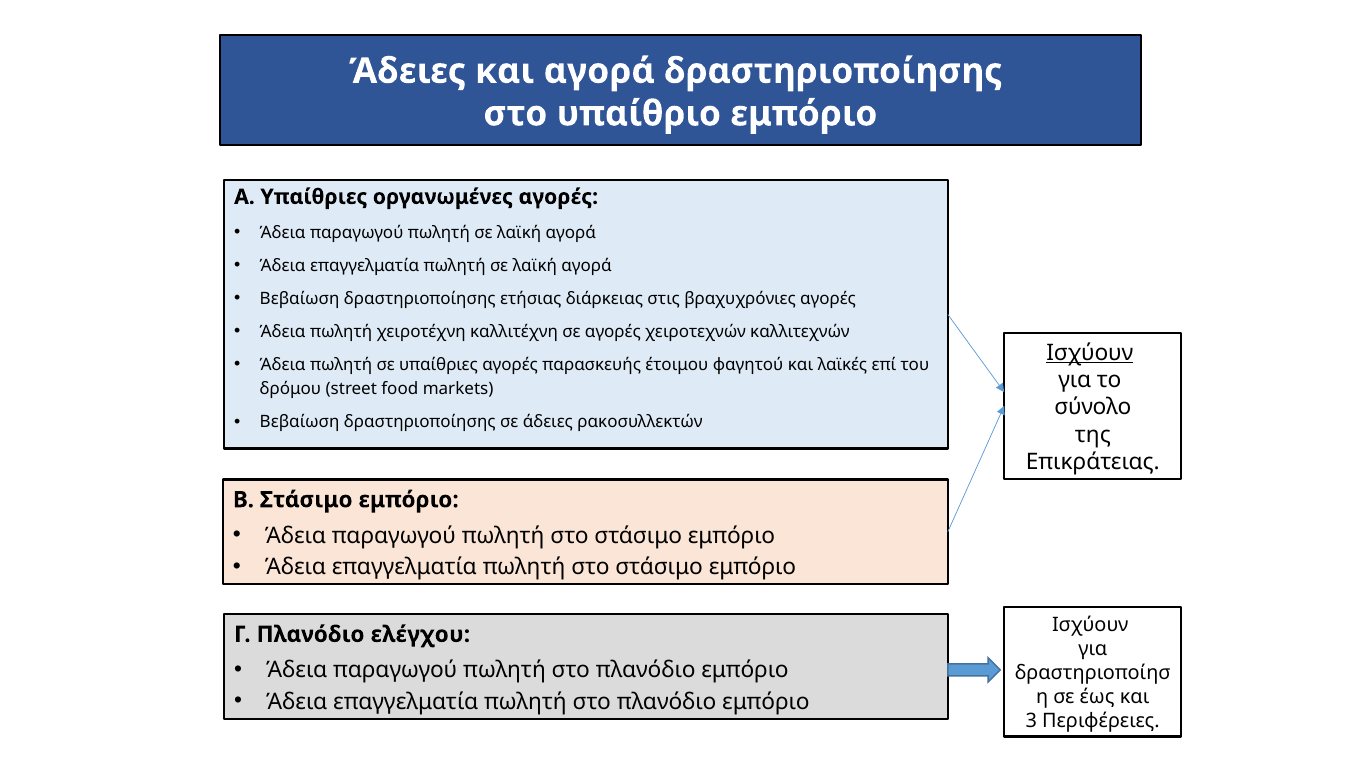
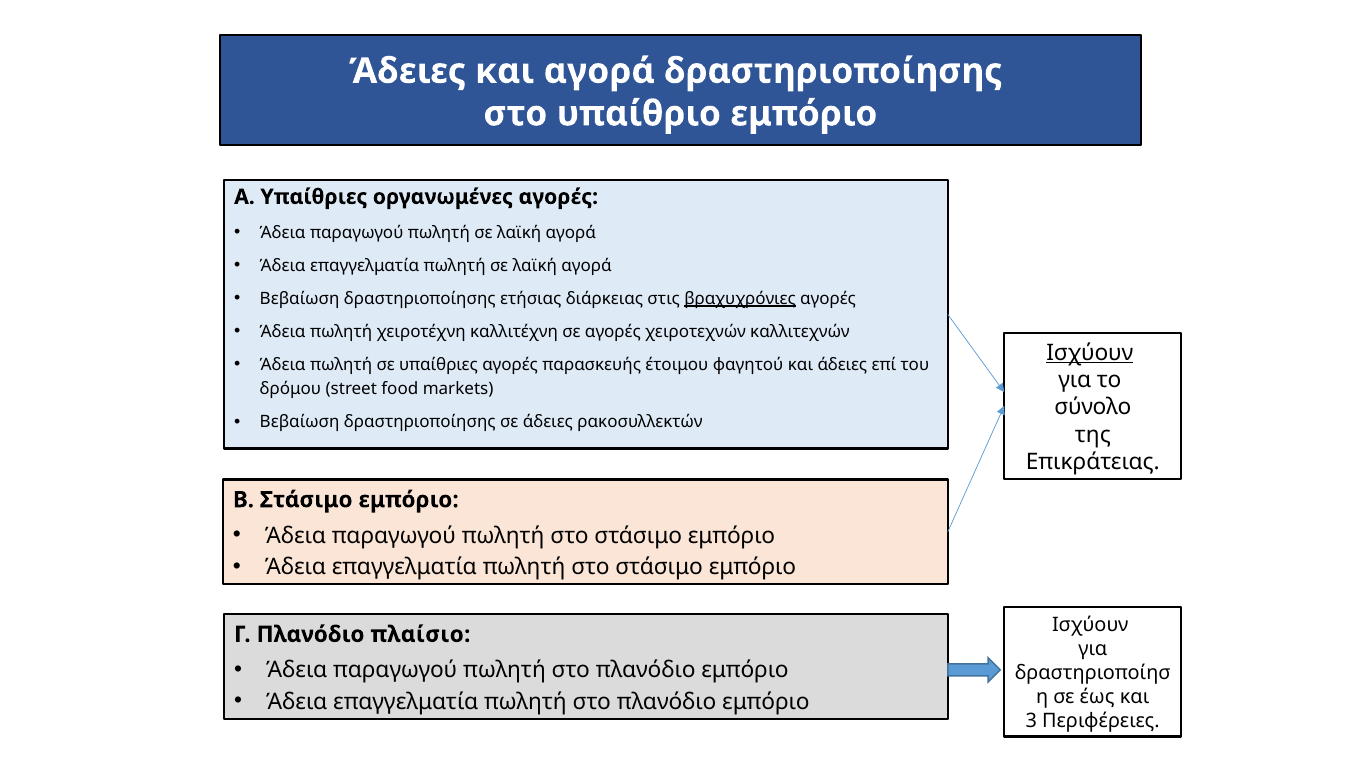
βραχυχρόνιες underline: none -> present (740, 299)
και λαϊκές: λαϊκές -> άδειες (842, 365)
ελέγχου: ελέγχου -> πλαίσιο (420, 635)
